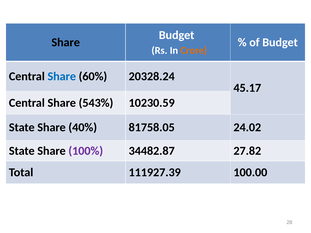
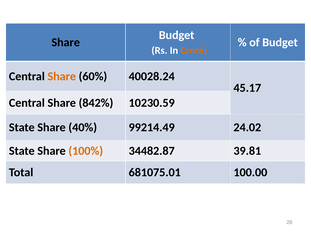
Share colour: blue -> orange (62, 76)
20328.24: 20328.24 -> 40028.24 (152, 76)
543%: 543% -> 842% (96, 103)
81758.05: 81758.05 -> 99214.49 (152, 128)
100% colour: purple -> orange (86, 151)
27.82: 27.82 -> 39.81 (247, 151)
111927.39: 111927.39 -> 681075.01 (155, 173)
